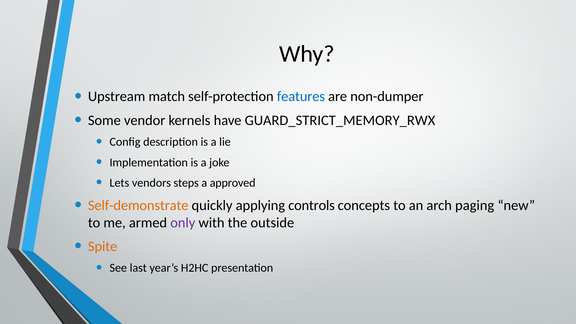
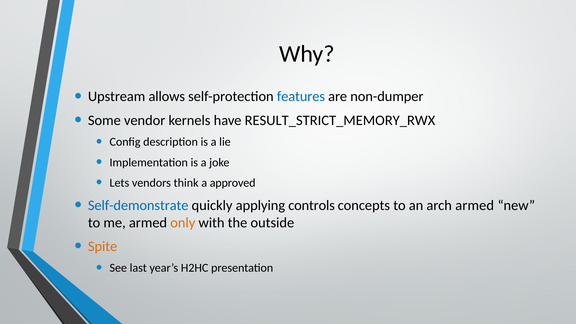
match: match -> allows (167, 97)
GUARD_STRICT_MEMORY_RWX: GUARD_STRICT_MEMORY_RWX -> RESULT_STRICT_MEMORY_RWX (340, 120)
steps: steps -> think (186, 183)
Self-demonstrate colour: orange -> blue (138, 205)
arch paging: paging -> armed (475, 205)
only colour: purple -> orange (183, 223)
